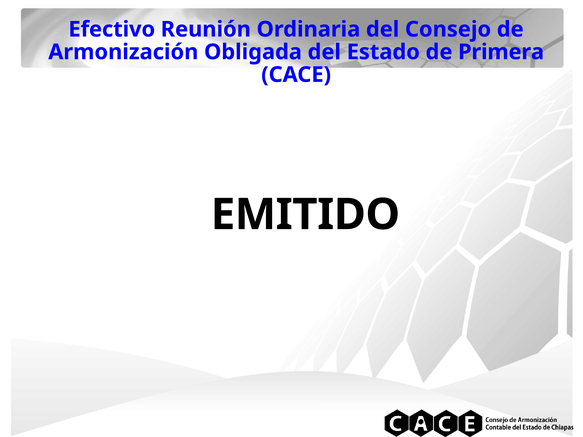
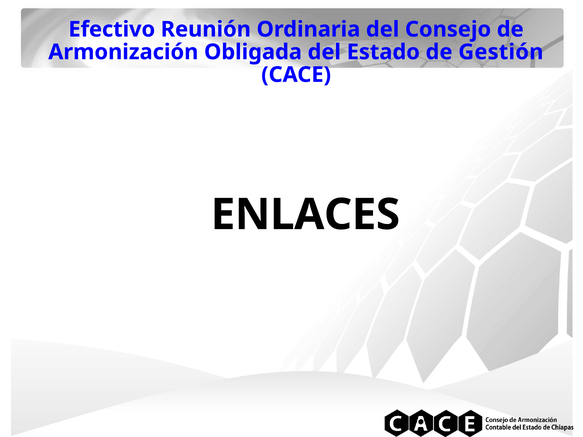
Primera: Primera -> Gestión (501, 52)
EMITIDO: EMITIDO -> ENLACES (305, 215)
